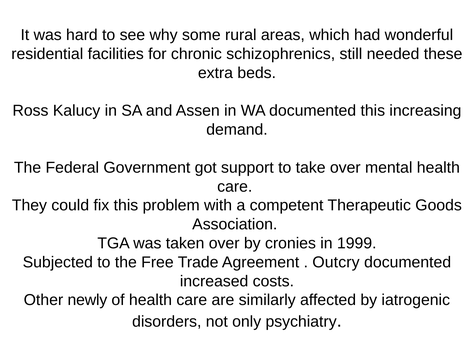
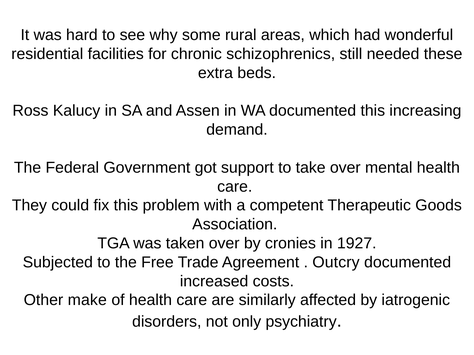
1999: 1999 -> 1927 (357, 244)
newly: newly -> make (87, 300)
